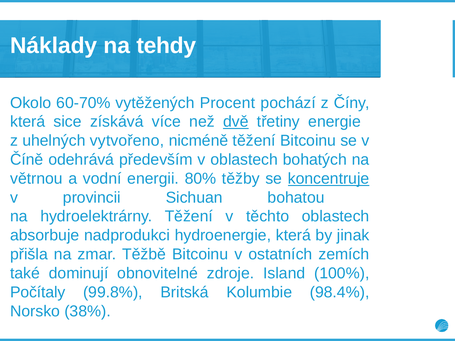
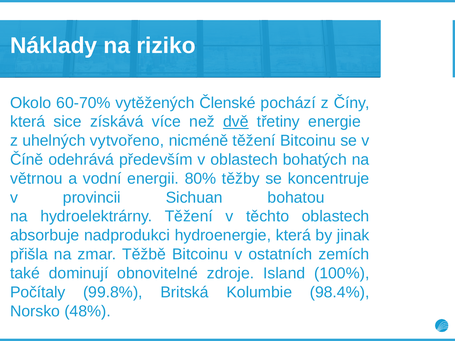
tehdy: tehdy -> riziko (166, 46)
Procent: Procent -> Členské (228, 103)
koncentruje underline: present -> none (329, 179)
38%: 38% -> 48% (88, 311)
